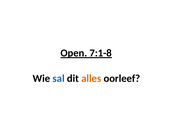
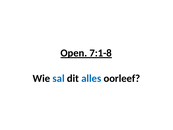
alles colour: orange -> blue (91, 78)
